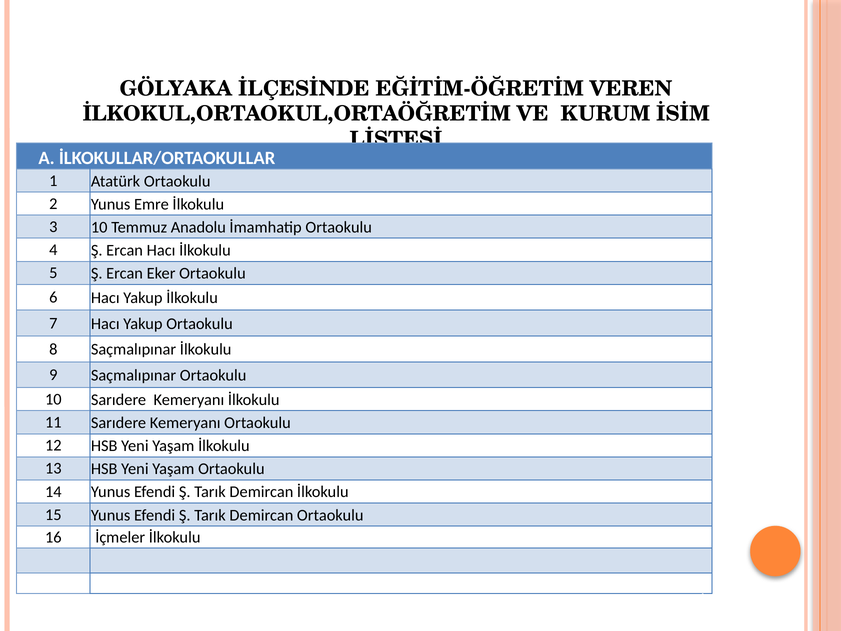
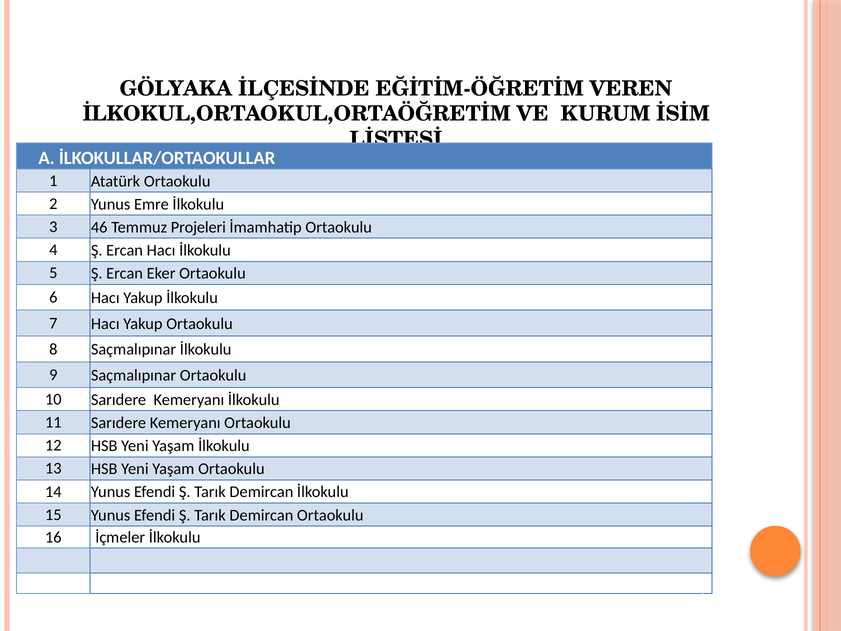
3 10: 10 -> 46 (99, 227)
Anadolu: Anadolu -> Projeleri (198, 227)
